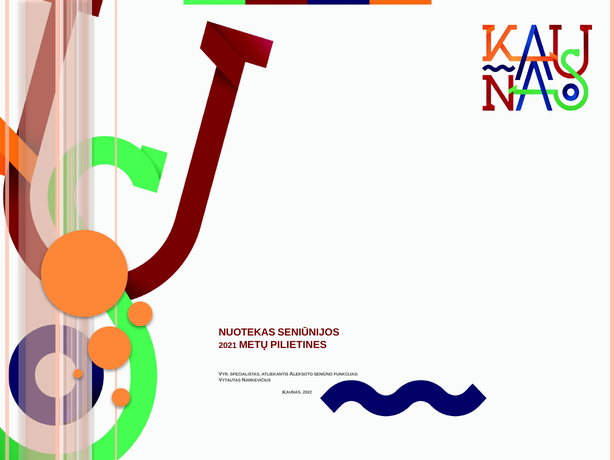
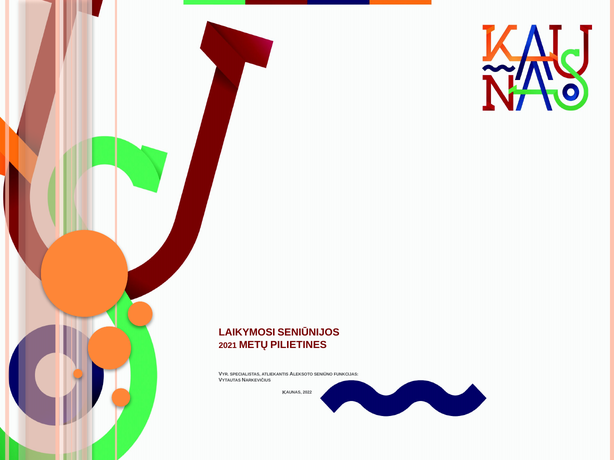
NUOTEKAS: NUOTEKAS -> LAIKYMOSI (247, 333)
